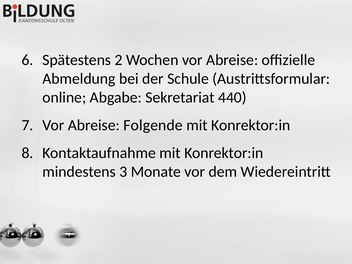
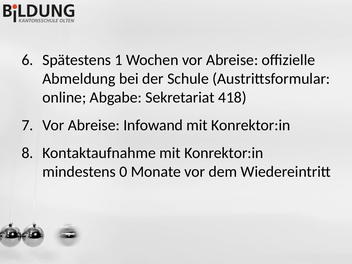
2: 2 -> 1 (119, 60)
440: 440 -> 418 (232, 97)
Folgende: Folgende -> Infowand (153, 125)
3: 3 -> 0 (123, 172)
